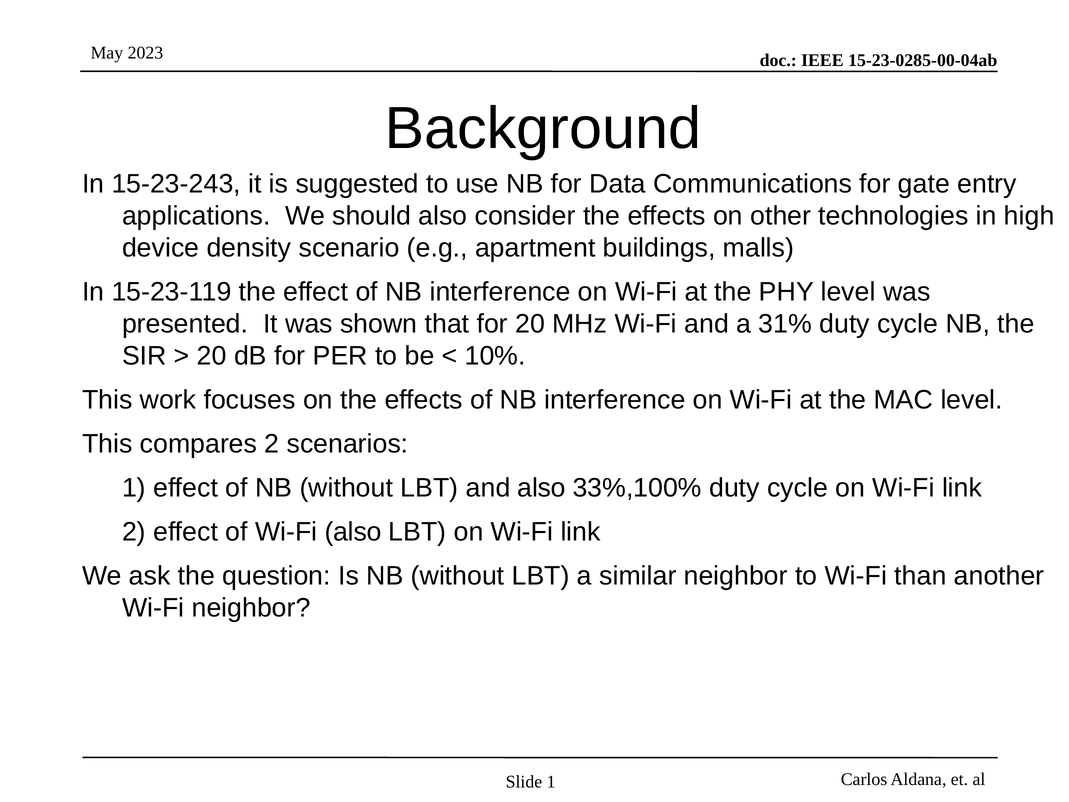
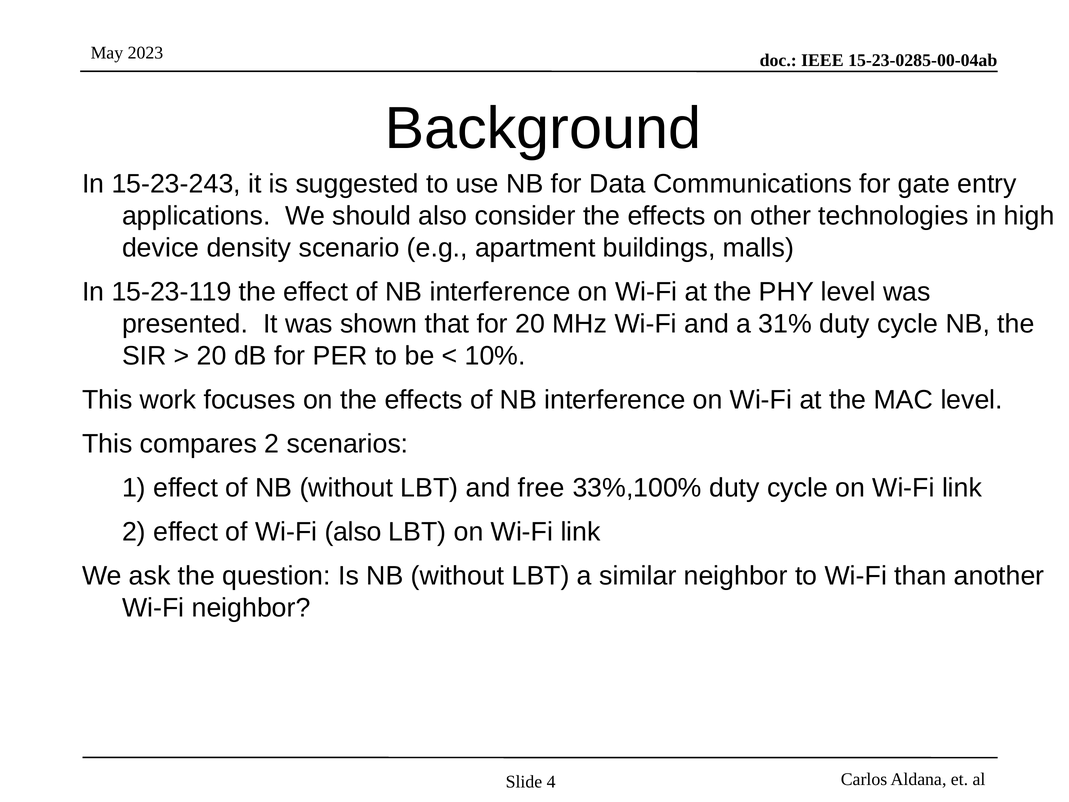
and also: also -> free (541, 488)
Slide 1: 1 -> 4 (551, 782)
